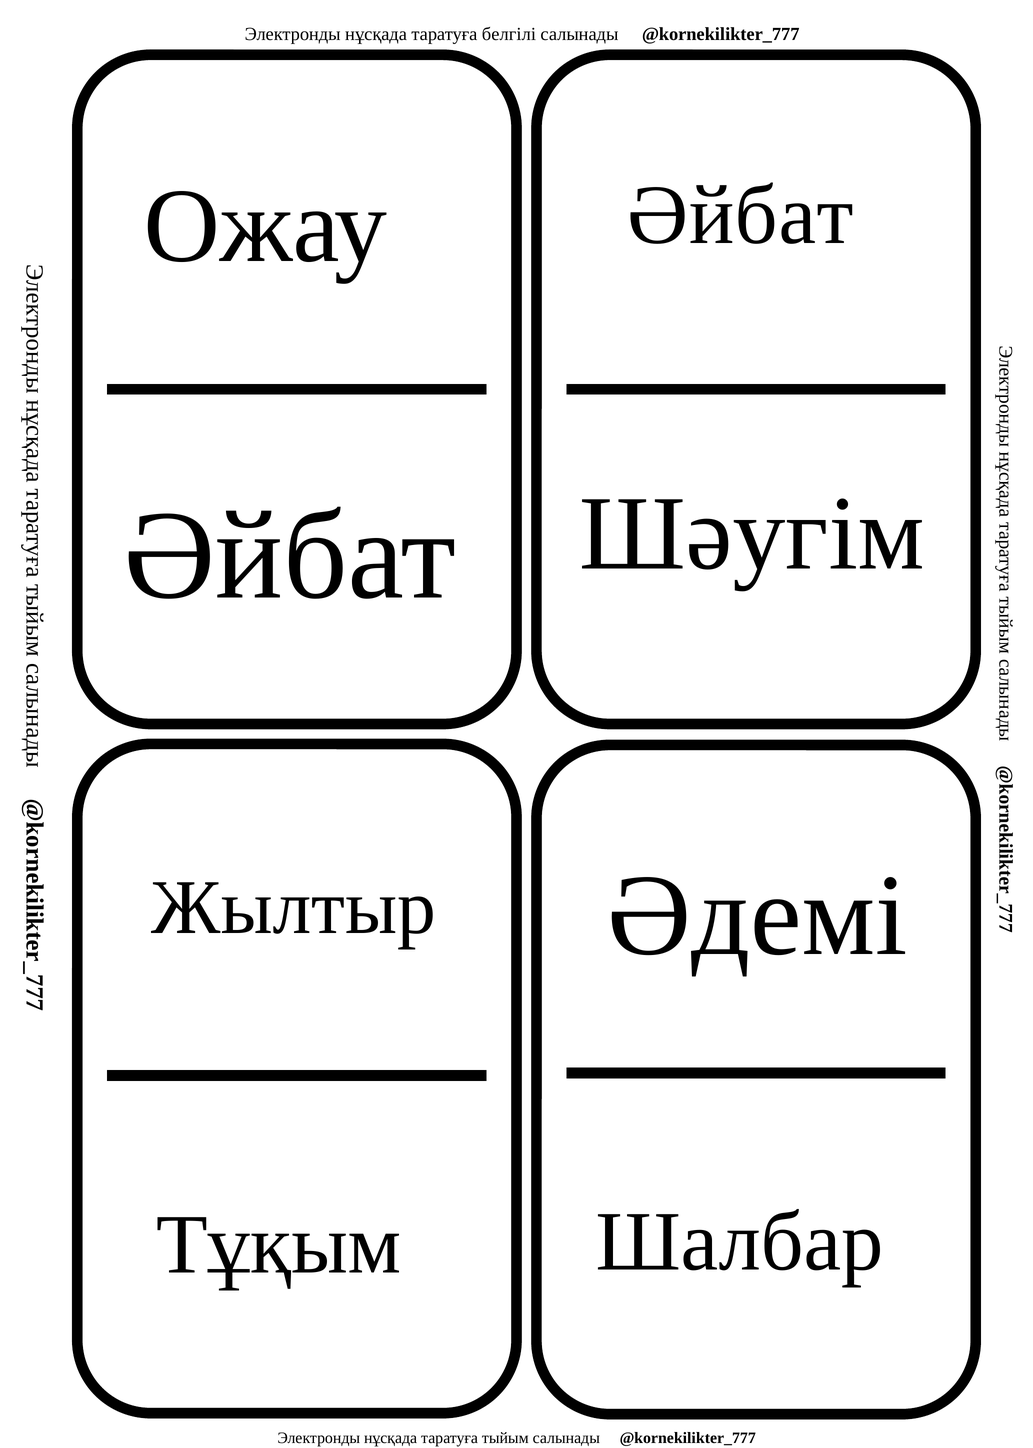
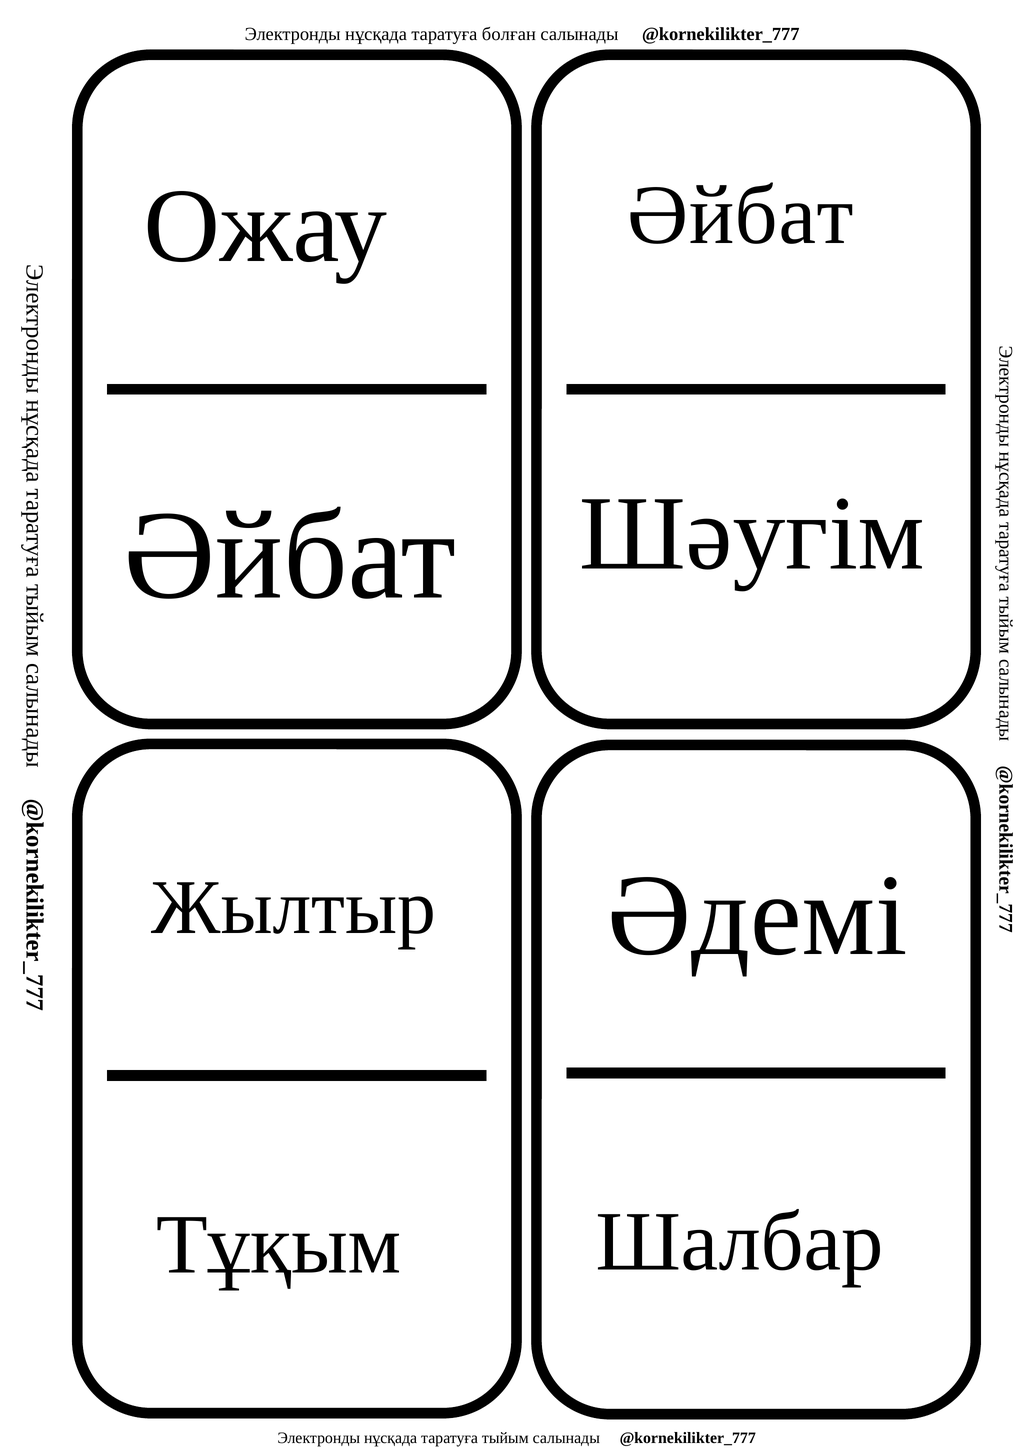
белгілі: белгілі -> болған (509, 34)
